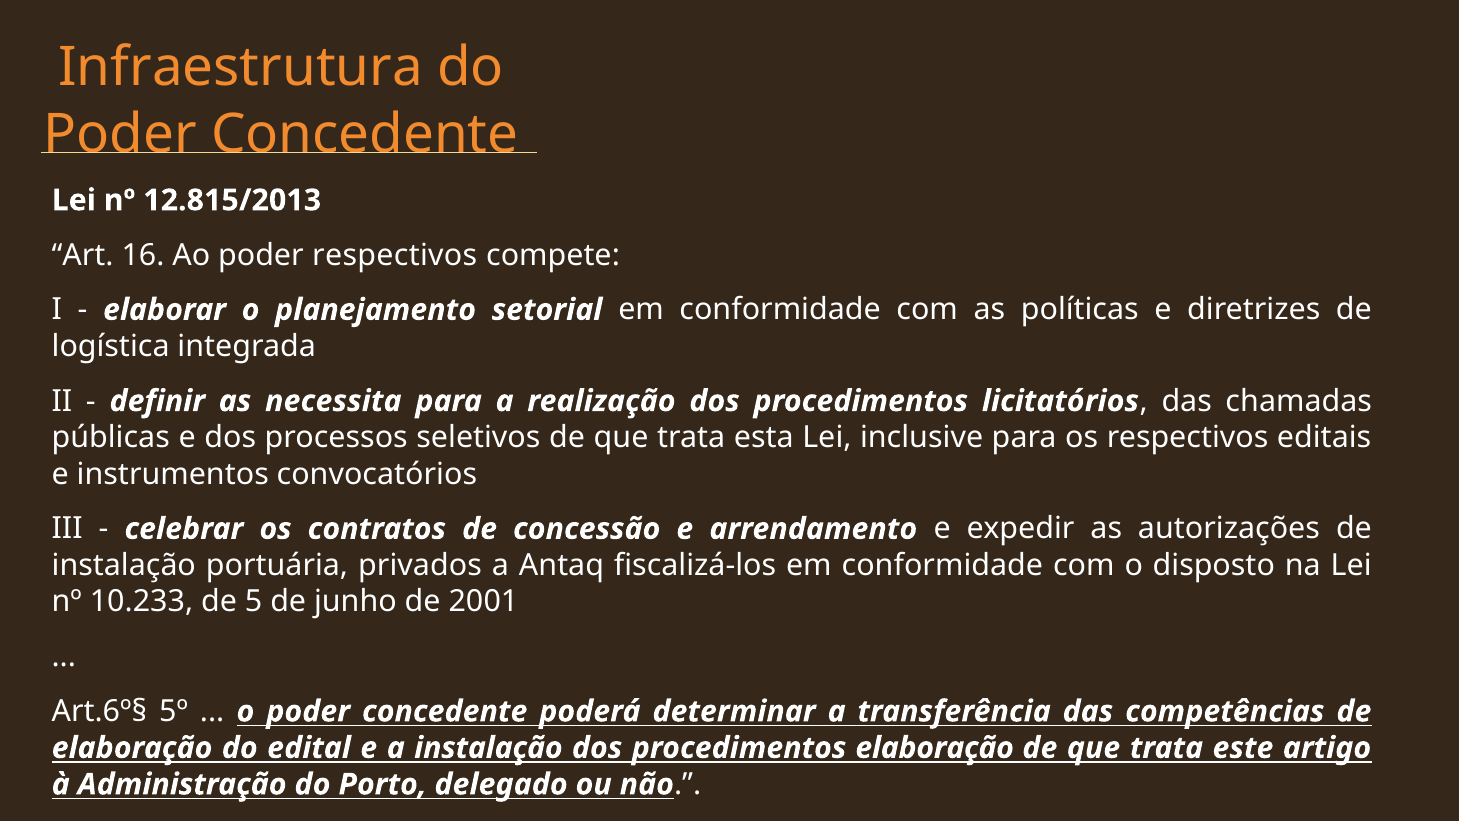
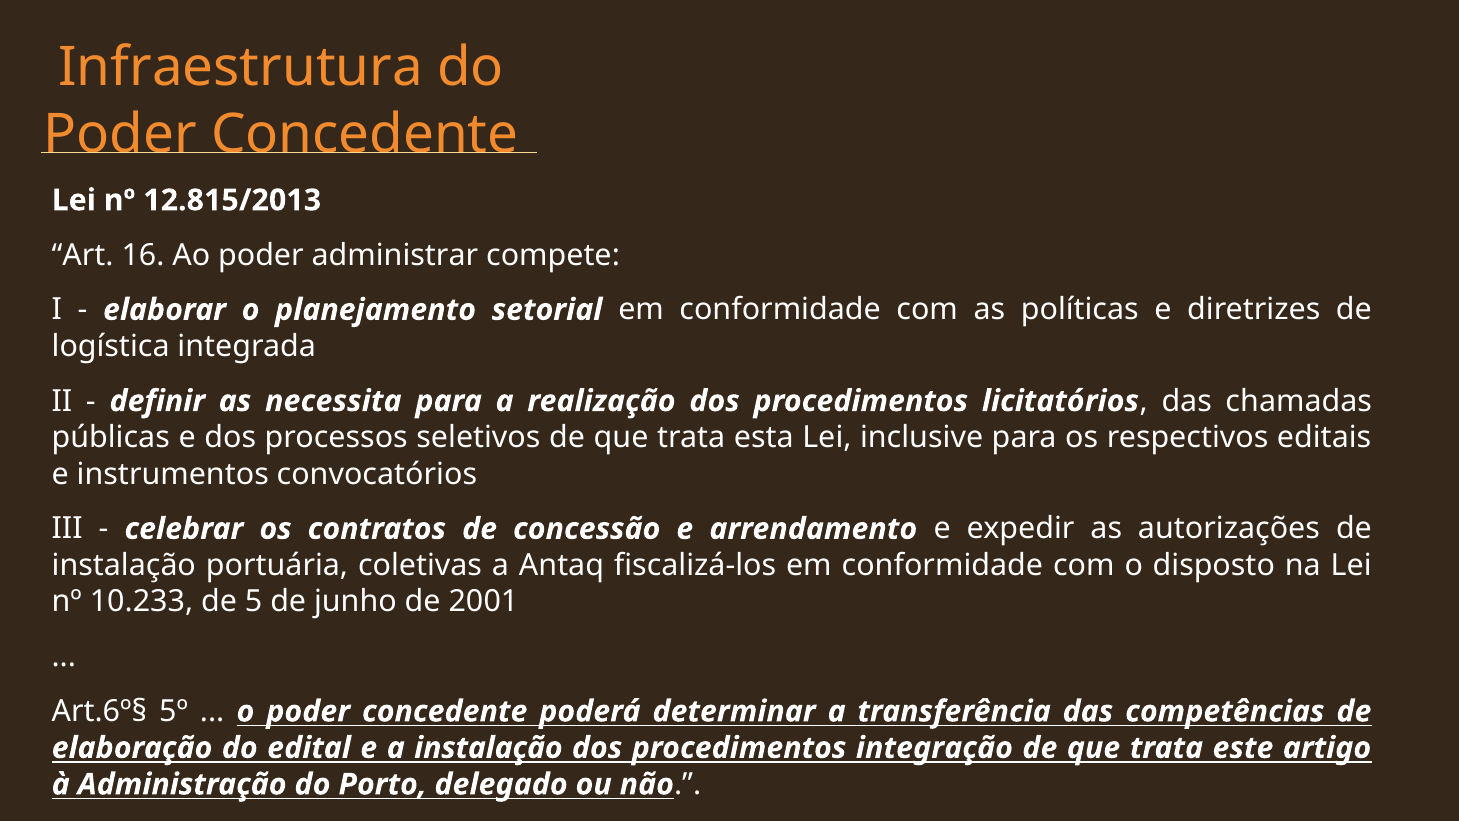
poder respectivos: respectivos -> administrar (395, 255)
privados: privados -> coletivas (420, 565)
procedimentos elaboração: elaboração -> integração (934, 748)
